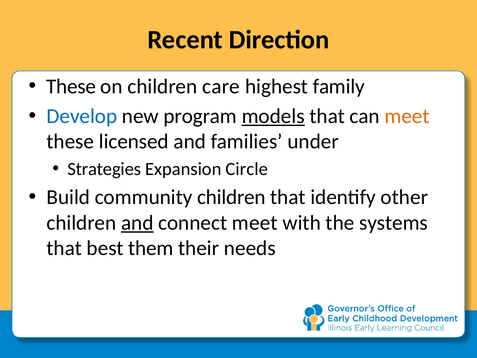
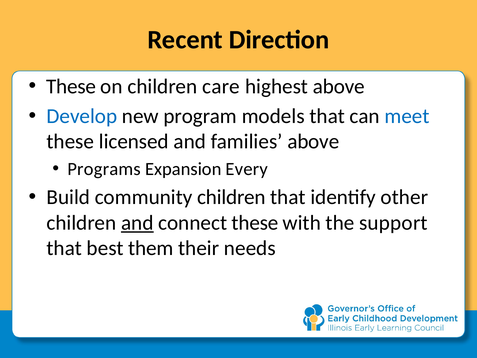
highest family: family -> above (339, 86)
models underline: present -> none (273, 116)
meet colour: orange -> blue (407, 116)
families under: under -> above (313, 141)
Strategies: Strategies -> Programs (104, 169)
Circle: Circle -> Every (247, 169)
connect meet: meet -> these (255, 223)
systems: systems -> support (393, 223)
